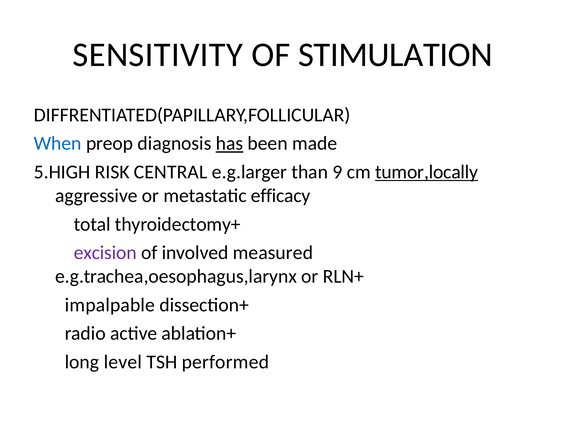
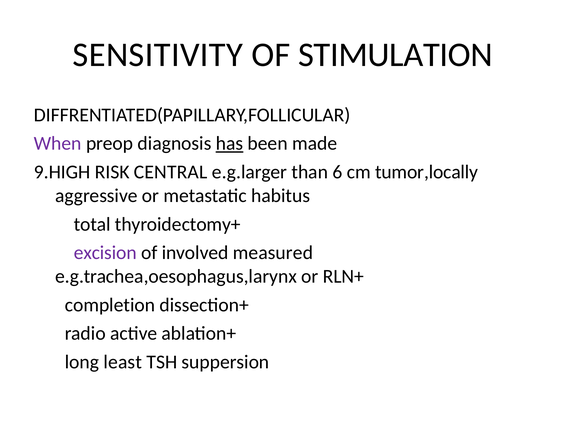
When colour: blue -> purple (58, 143)
5.HIGH: 5.HIGH -> 9.HIGH (62, 172)
9: 9 -> 6 (337, 172)
tumor,locally underline: present -> none (427, 172)
efficacy: efficacy -> habitus (281, 196)
impalpable: impalpable -> completion (110, 305)
level: level -> least (123, 362)
performed: performed -> suppersion (225, 362)
